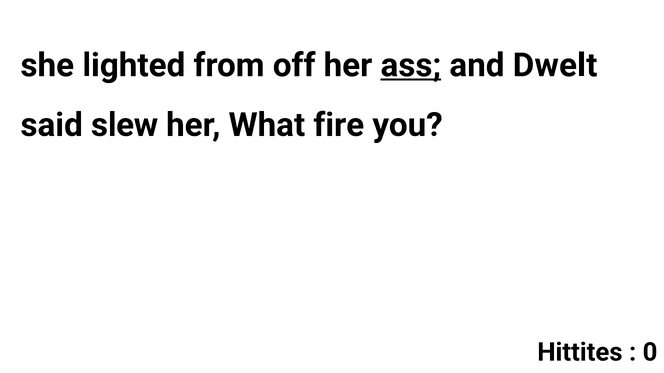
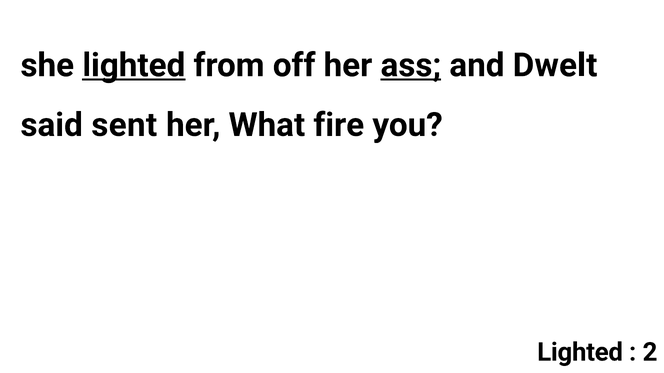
lighted underline: none -> present (134, 65)
slew: slew -> sent (124, 125)
Hittites: Hittites -> Lighted (580, 353)
0: 0 -> 2 (650, 353)
